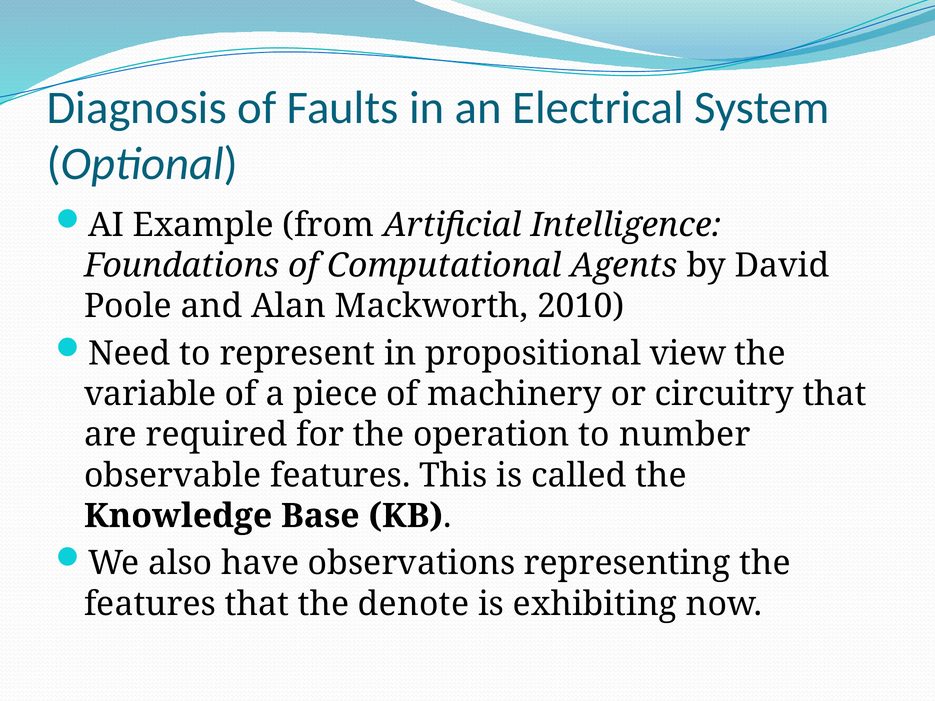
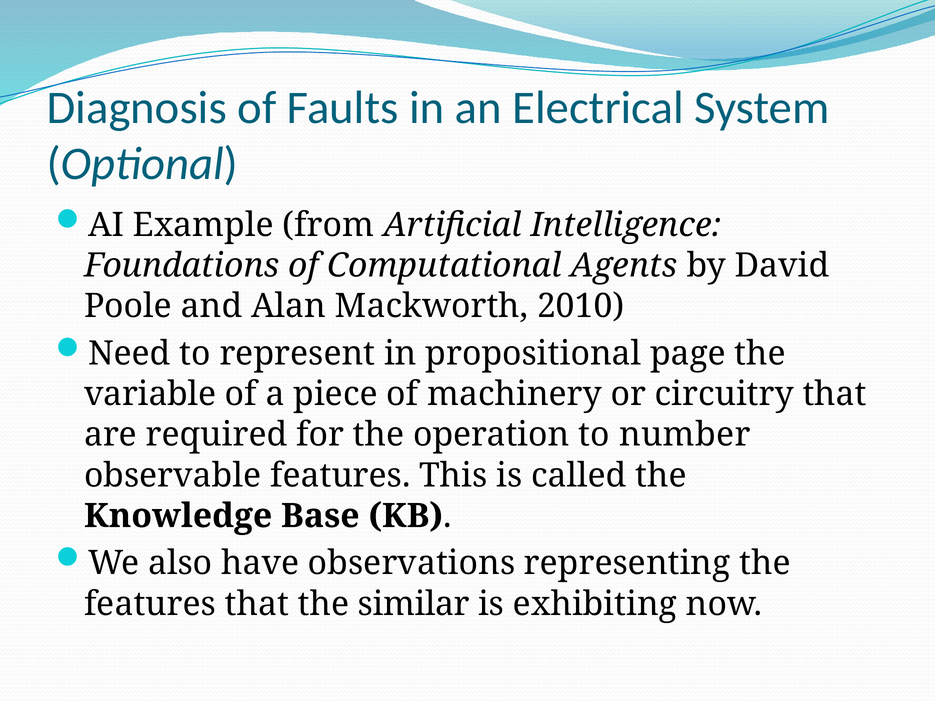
view: view -> page (688, 354)
denote: denote -> similar (414, 604)
